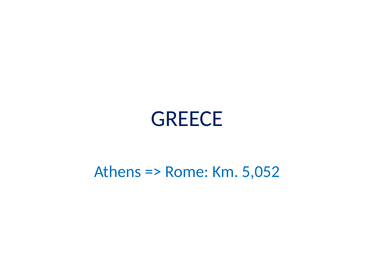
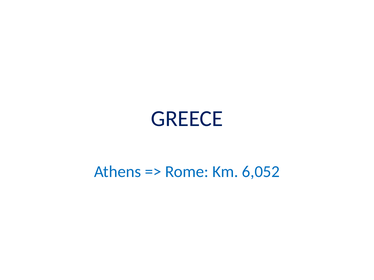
5,052: 5,052 -> 6,052 (261, 172)
